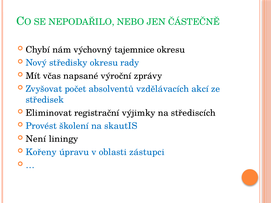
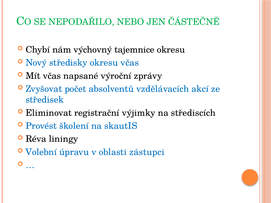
okresu rady: rady -> včas (130, 63)
Není: Není -> Réva (36, 139)
Kořeny: Kořeny -> Volební (41, 152)
